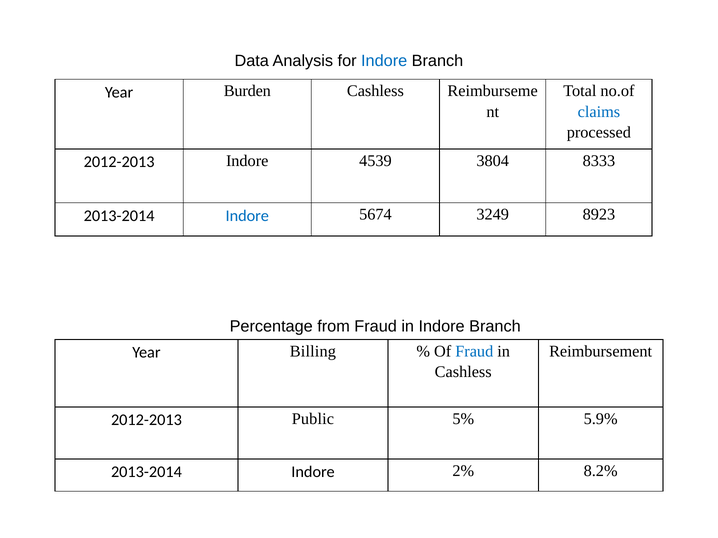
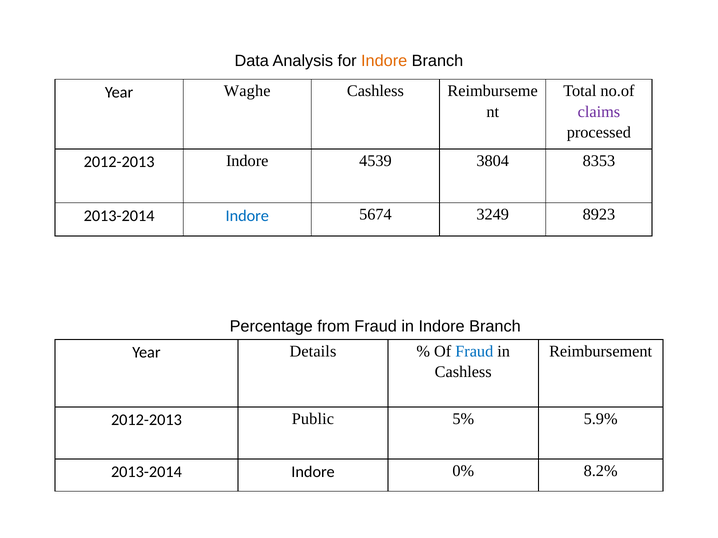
Indore colour: blue -> orange (384, 61)
Burden: Burden -> Waghe (247, 91)
claims colour: blue -> purple (599, 112)
8333: 8333 -> 8353 (599, 161)
Billing: Billing -> Details (313, 352)
2%: 2% -> 0% (463, 471)
